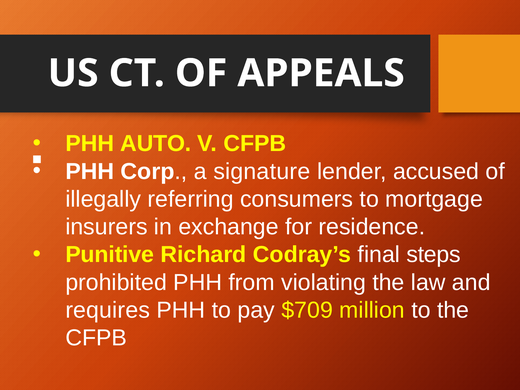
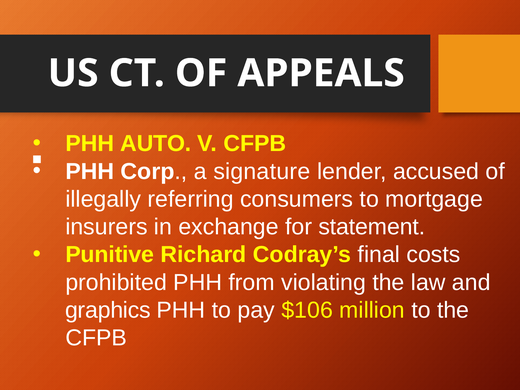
residence: residence -> statement (372, 227)
steps: steps -> costs (433, 255)
requires: requires -> graphics (108, 310)
$709: $709 -> $106 (307, 310)
